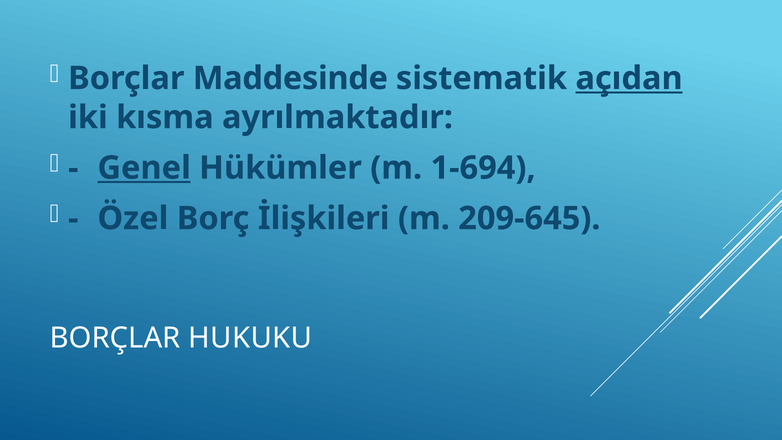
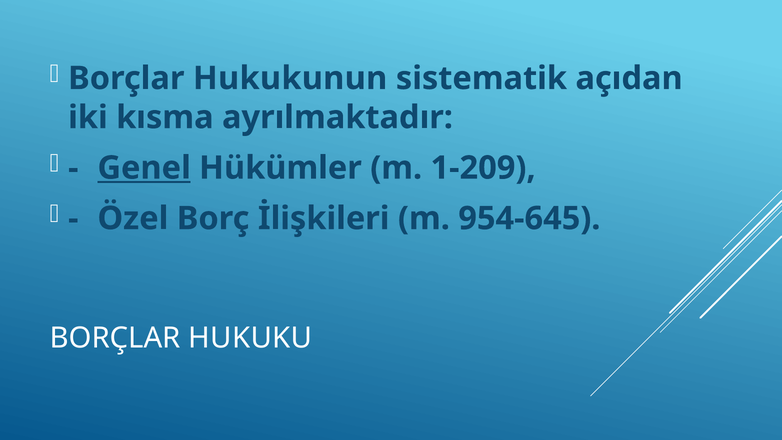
Maddesinde: Maddesinde -> Hukukunun (290, 78)
açıdan underline: present -> none (629, 78)
1-694: 1-694 -> 1-209 (483, 168)
209-645: 209-645 -> 954-645 (529, 218)
